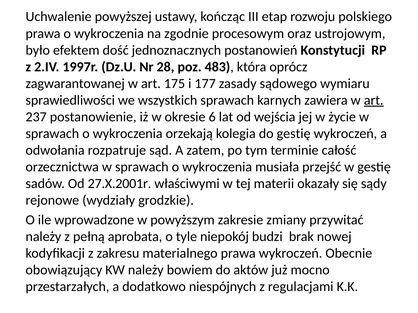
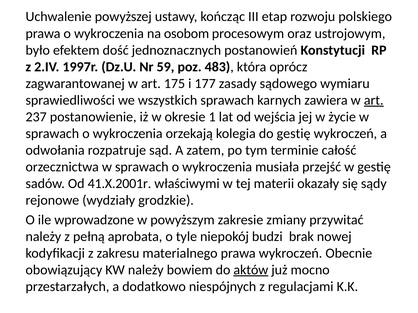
zgodnie: zgodnie -> osobom (187, 33)
28: 28 -> 59 (165, 67)
6: 6 -> 1 (212, 117)
27.X.2001r: 27.X.2001r -> 41.X.2001r (119, 184)
aktów underline: none -> present (251, 270)
